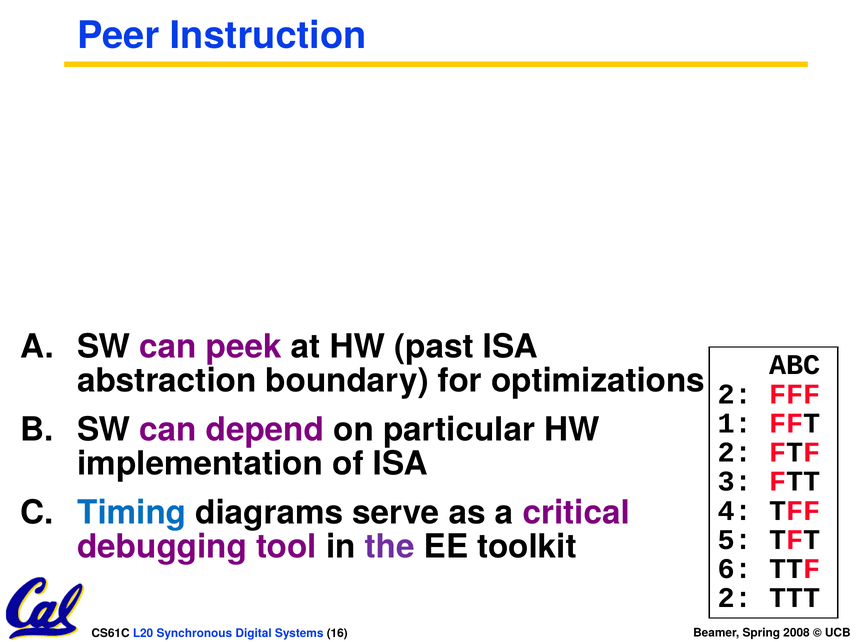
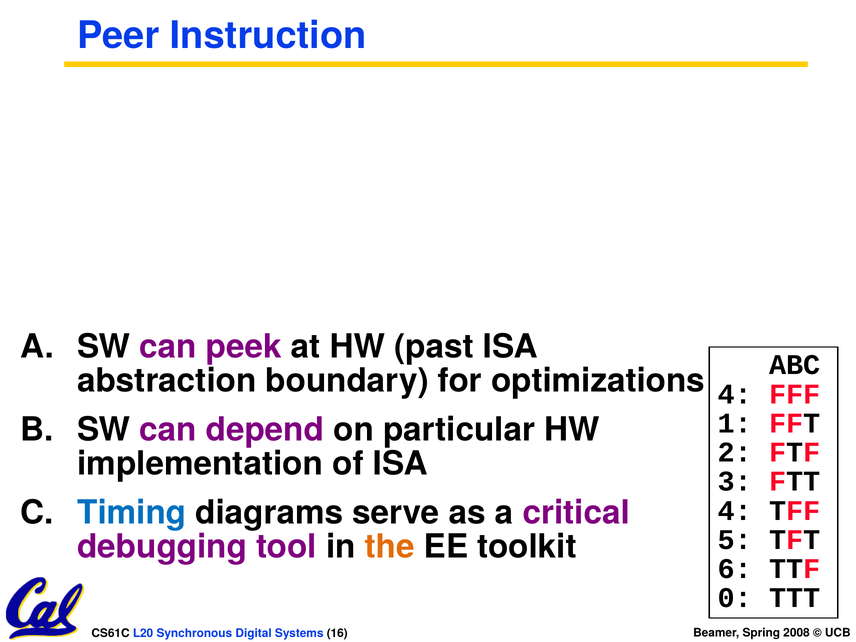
2: 2 -> 4 (735, 394)
the colour: purple -> orange (390, 547)
2: 2 -> 0 (735, 598)
